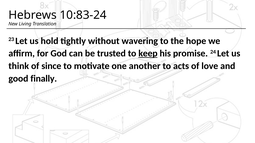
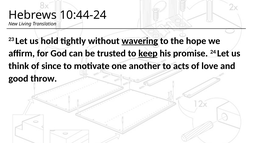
10:83-24: 10:83-24 -> 10:44-24 (83, 15)
wavering underline: none -> present (140, 41)
finally: finally -> throw (44, 79)
